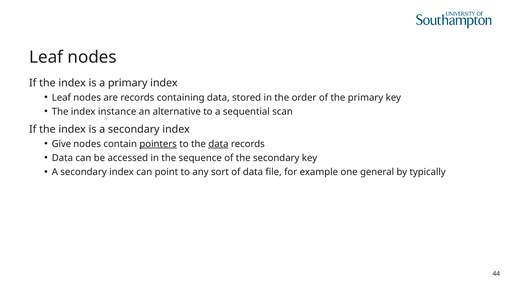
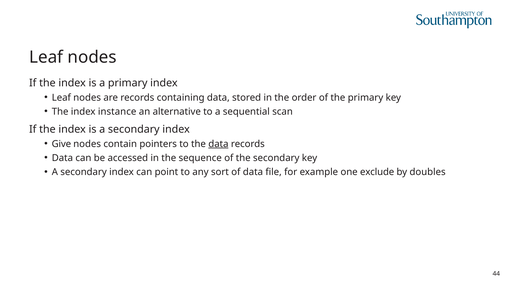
pointers underline: present -> none (158, 144)
general: general -> exclude (377, 172)
typically: typically -> doubles (428, 172)
